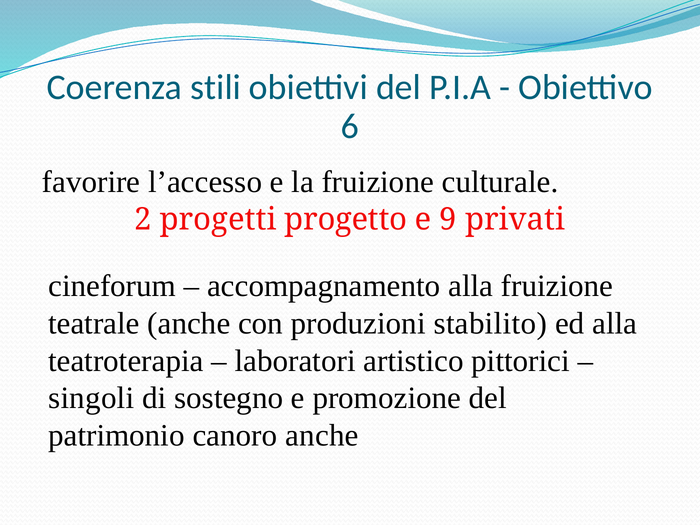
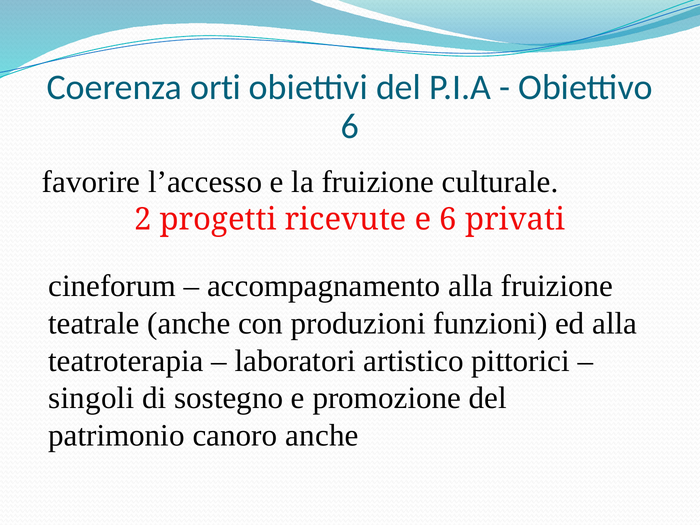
stili: stili -> orti (216, 88)
progetto: progetto -> ricevute (346, 219)
e 9: 9 -> 6 (448, 219)
stabilito: stabilito -> funzioni (490, 324)
